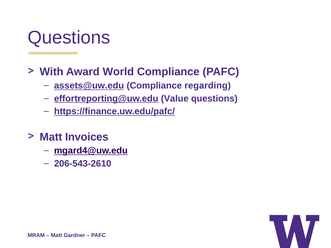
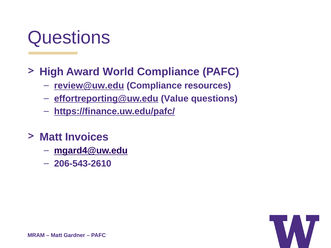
With: With -> High (52, 72)
assets@uw.edu: assets@uw.edu -> review@uw.edu (89, 86)
regarding: regarding -> resources (208, 86)
